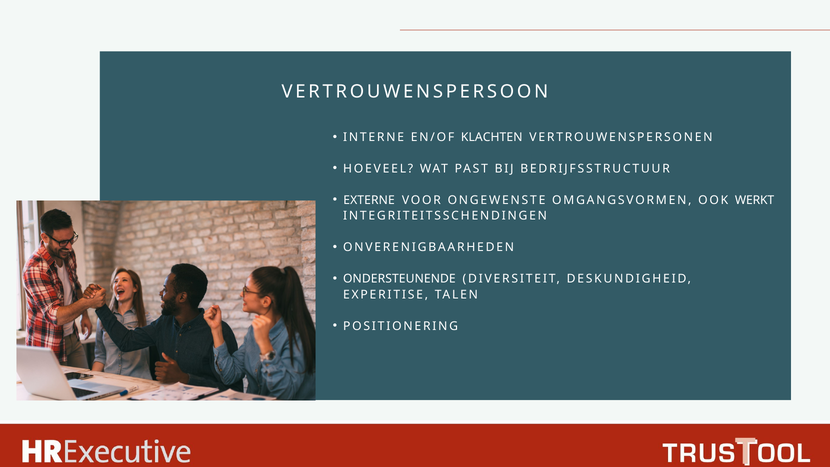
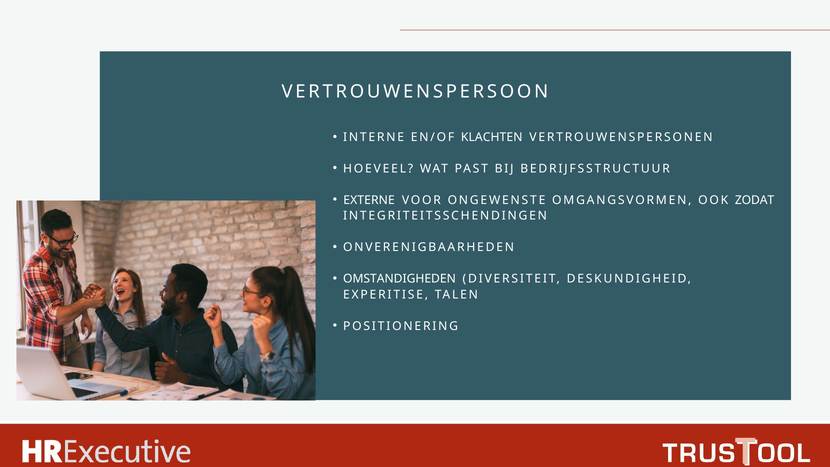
WERKT: WERKT -> ZODAT (755, 200)
ONDERSTEUNENDE: ONDERSTEUNENDE -> OMSTANDIGHEDEN (399, 279)
